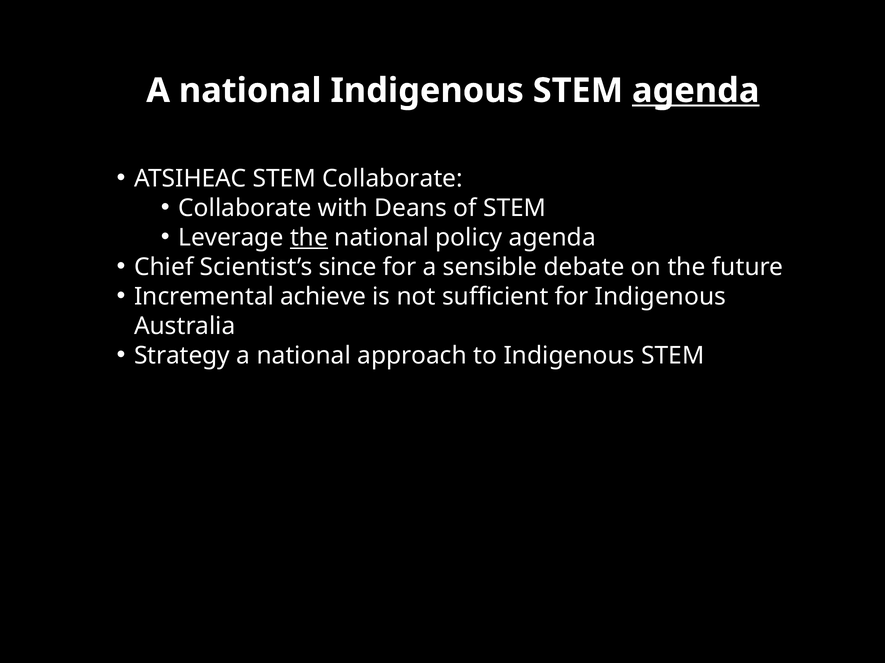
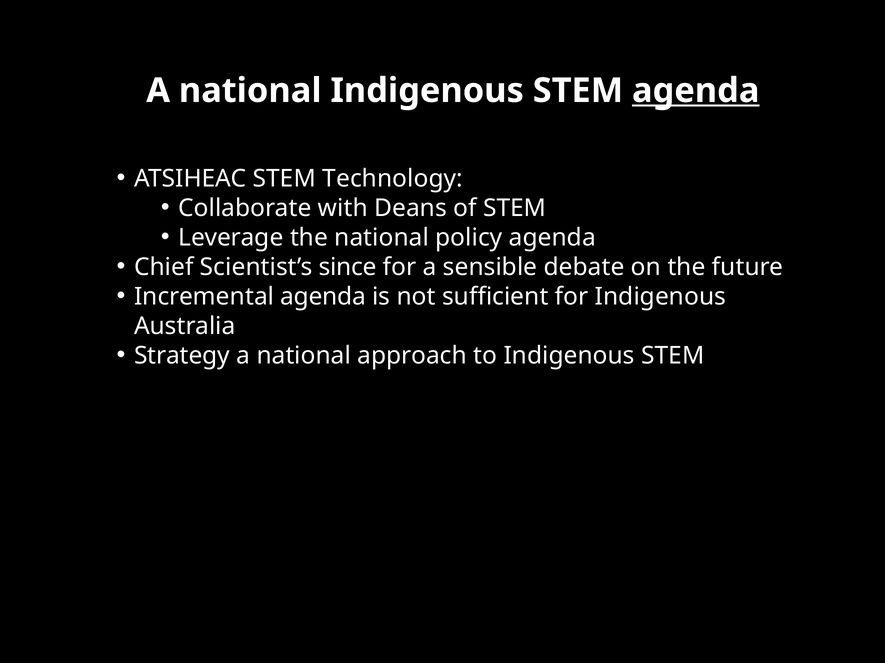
STEM Collaborate: Collaborate -> Technology (393, 179)
the underline: present -> none (309, 238)
Incremental achieve: achieve -> agenda (323, 297)
